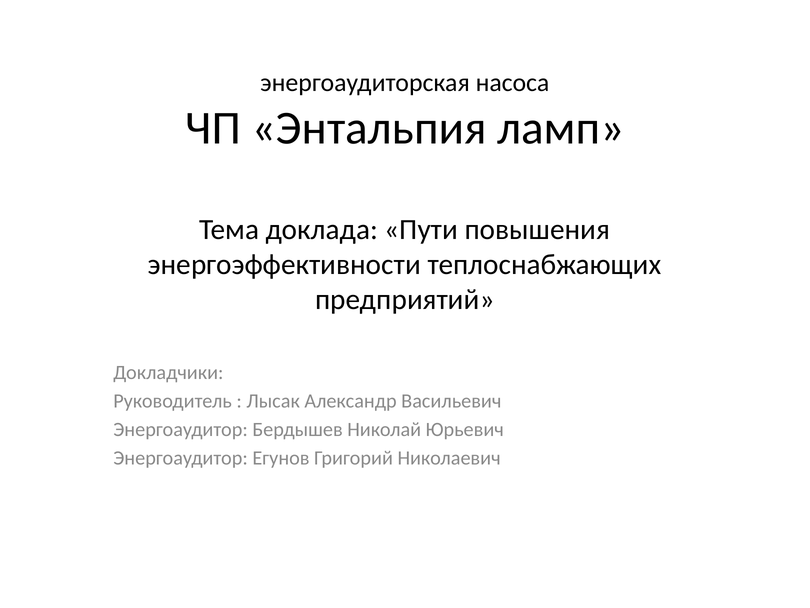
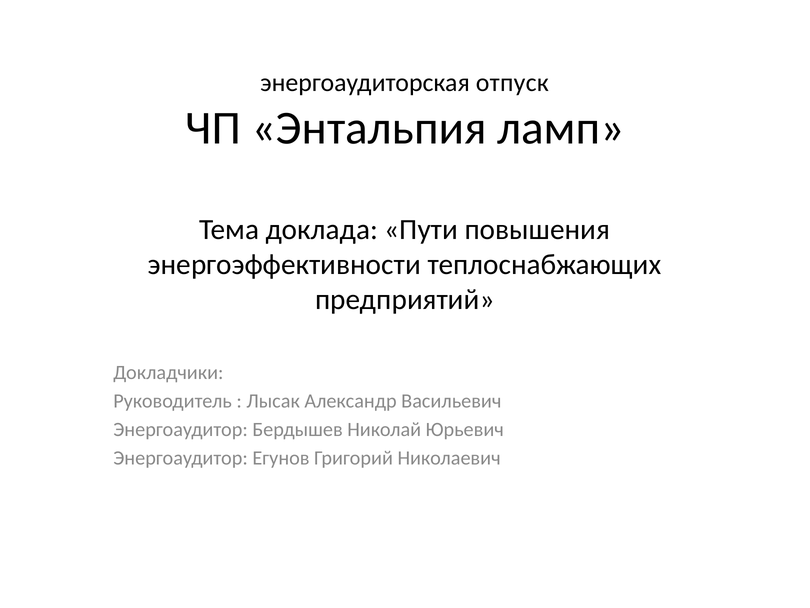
насоса: насоса -> отпуск (512, 83)
